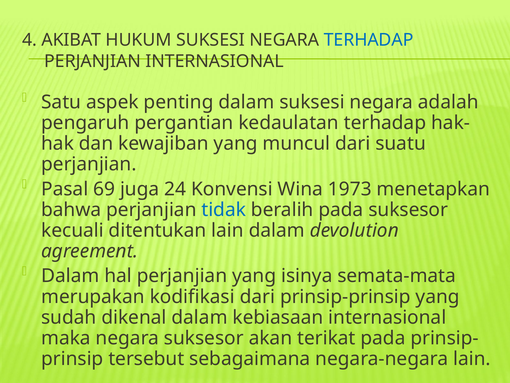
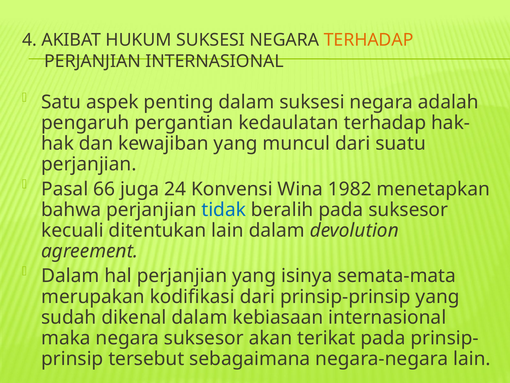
TERHADAP colour: blue -> orange (369, 40)
69: 69 -> 66 (104, 189)
1973: 1973 -> 1982 (350, 189)
